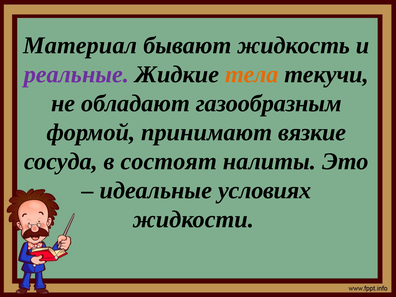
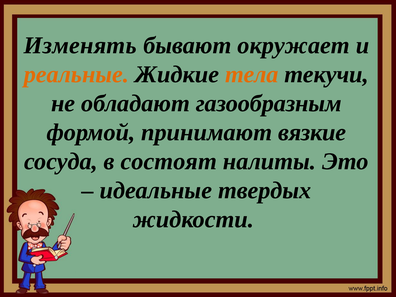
Материал: Материал -> Изменять (80, 45)
жидкость: жидкость -> окружает (294, 45)
реальные colour: purple -> orange (76, 74)
условиях: условиях -> твердых (265, 190)
